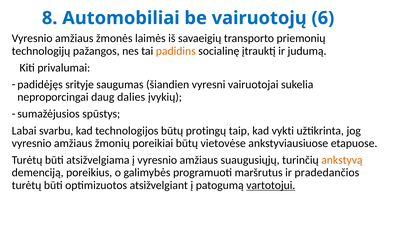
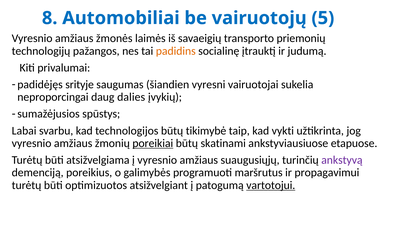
6: 6 -> 5 (323, 18)
protingų: protingų -> tikimybė (206, 130)
poreikiai underline: none -> present (153, 143)
vietovėse: vietovėse -> skatinami (223, 143)
ankstyvą colour: orange -> purple (342, 160)
pradedančios: pradedančios -> propagavimui (327, 172)
